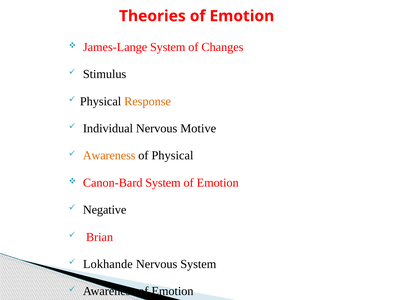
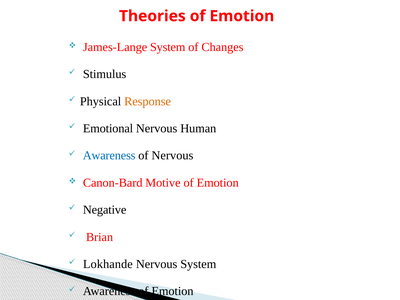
Individual: Individual -> Emotional (108, 128)
Motive: Motive -> Human (198, 128)
Awareness colour: orange -> blue (109, 156)
of Physical: Physical -> Nervous (172, 156)
Canon-Bard System: System -> Motive (163, 183)
